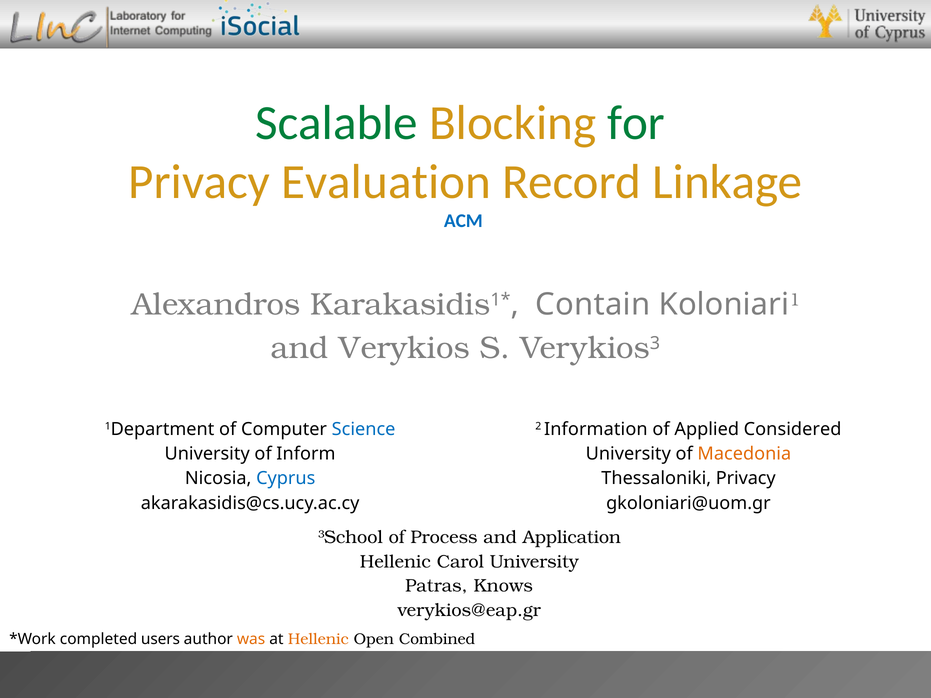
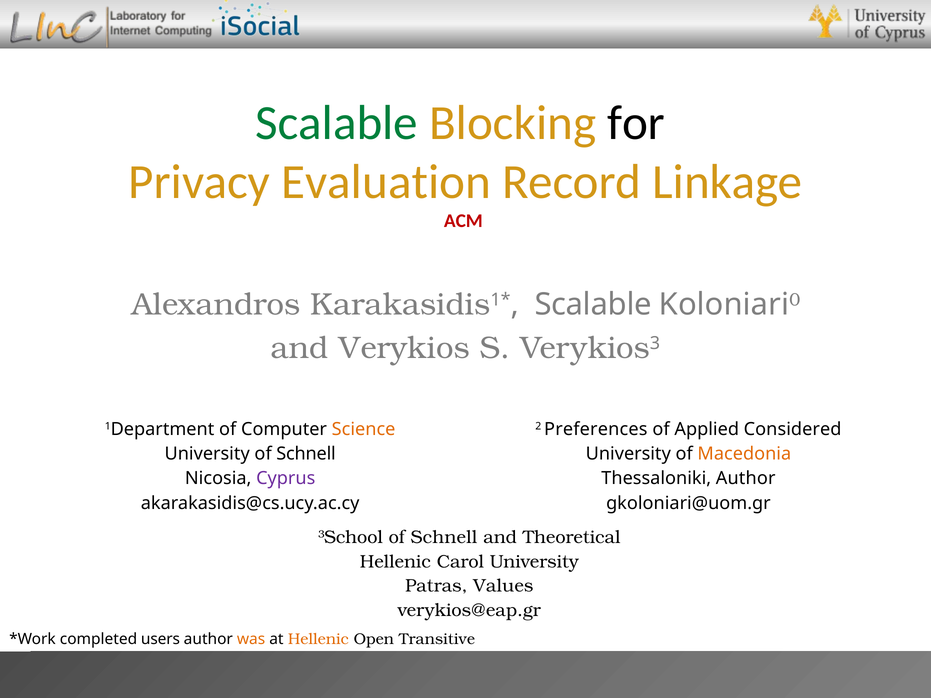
for colour: green -> black (636, 123)
ACM colour: blue -> red (463, 221)
Contain: Contain -> Scalable (593, 305)
1: 1 -> 0 (795, 300)
Science colour: blue -> orange (364, 429)
Information: Information -> Preferences (596, 429)
University of Inform: Inform -> Schnell (306, 454)
Cyprus colour: blue -> purple (286, 479)
Thessaloniki Privacy: Privacy -> Author (746, 479)
3School of Process: Process -> Schnell (444, 537)
Application: Application -> Theoretical (572, 537)
Knows: Knows -> Values (503, 586)
Combined: Combined -> Transitive (437, 639)
